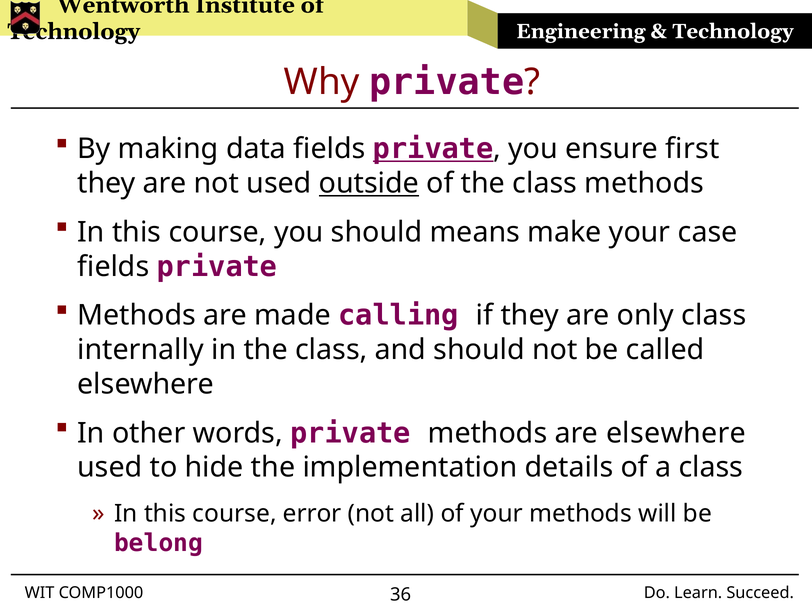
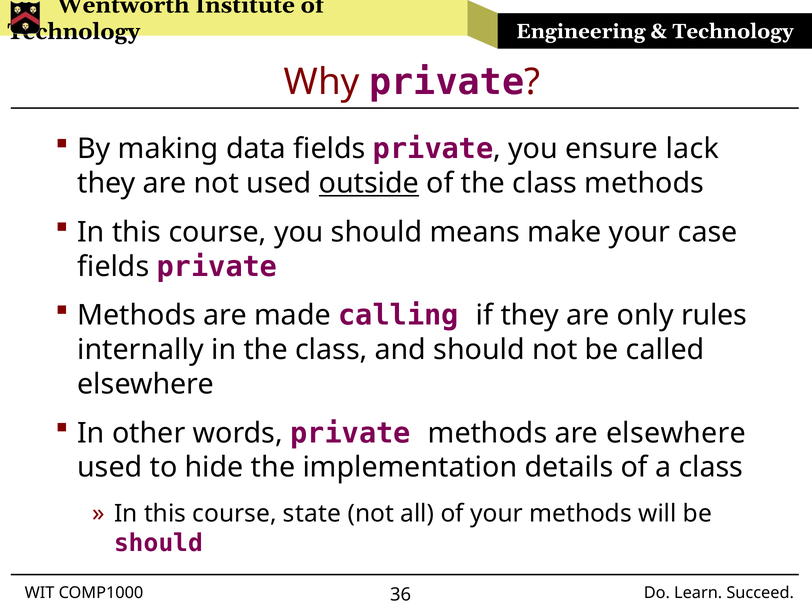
private underline: present -> none (433, 149)
first: first -> lack (692, 149)
only class: class -> rules (714, 315)
error: error -> state (312, 514)
belong: belong -> should (159, 543)
